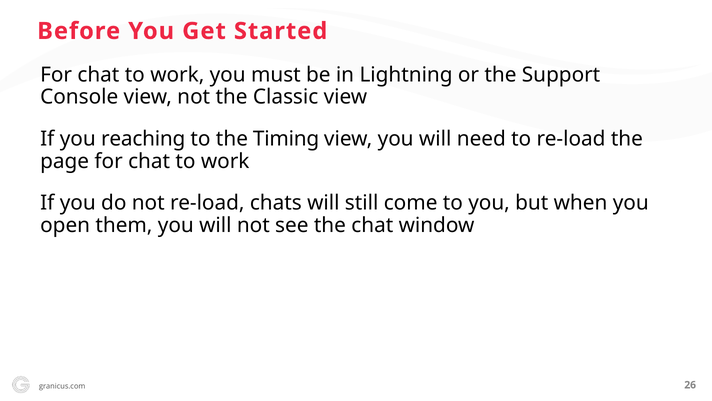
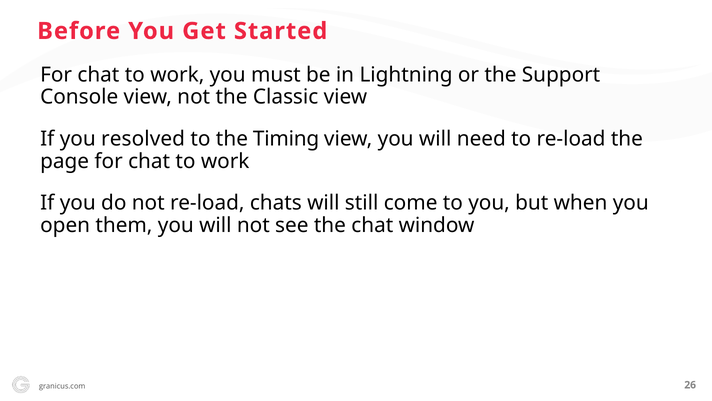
reaching: reaching -> resolved (143, 139)
